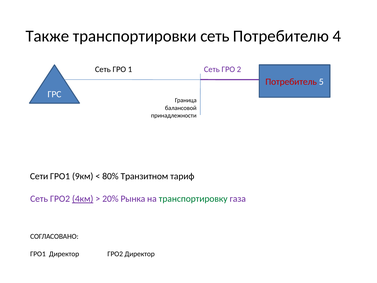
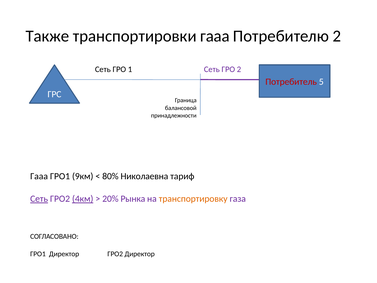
транспортировки сеть: сеть -> гааа (215, 36)
Потребителю 4: 4 -> 2 (337, 36)
Сети: Сети -> Гааа (39, 176)
Транзитном: Транзитном -> Николаевна (144, 176)
Сеть underline: none -> present (39, 199)
транспортировку colour: green -> orange (193, 199)
